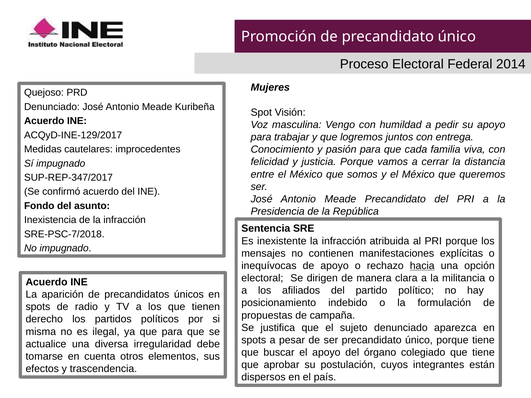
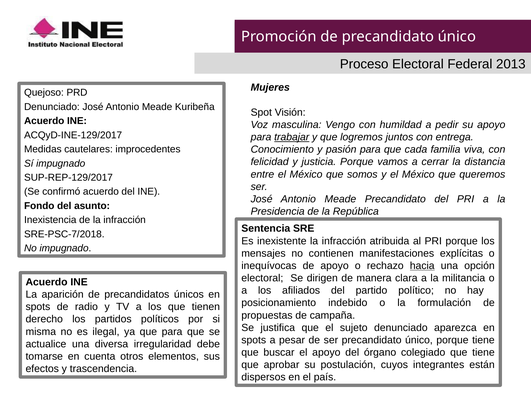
2014: 2014 -> 2013 (511, 64)
trabajar underline: none -> present (292, 137)
SUP-REP-347/2017: SUP-REP-347/2017 -> SUP-REP-129/2017 (68, 178)
